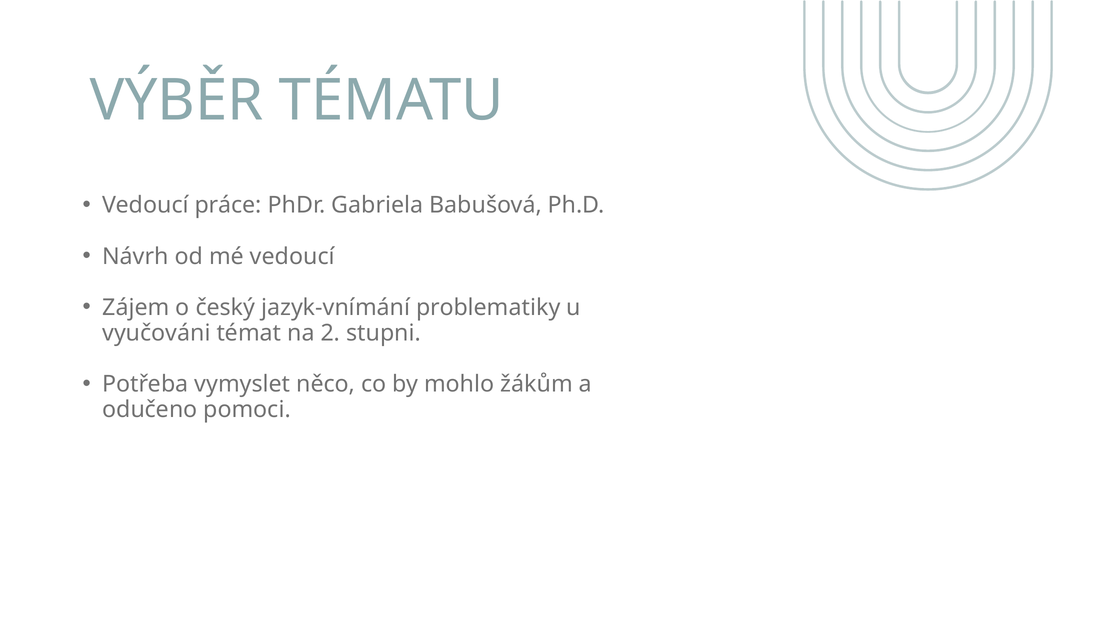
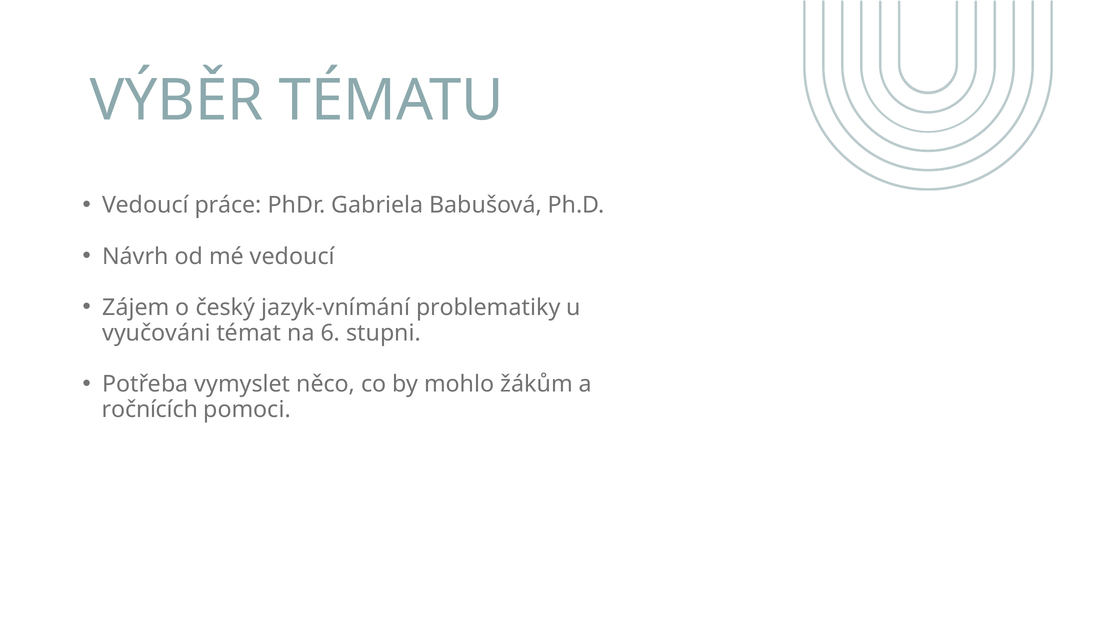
2: 2 -> 6 (330, 333)
odučeno: odučeno -> ročnících (150, 410)
